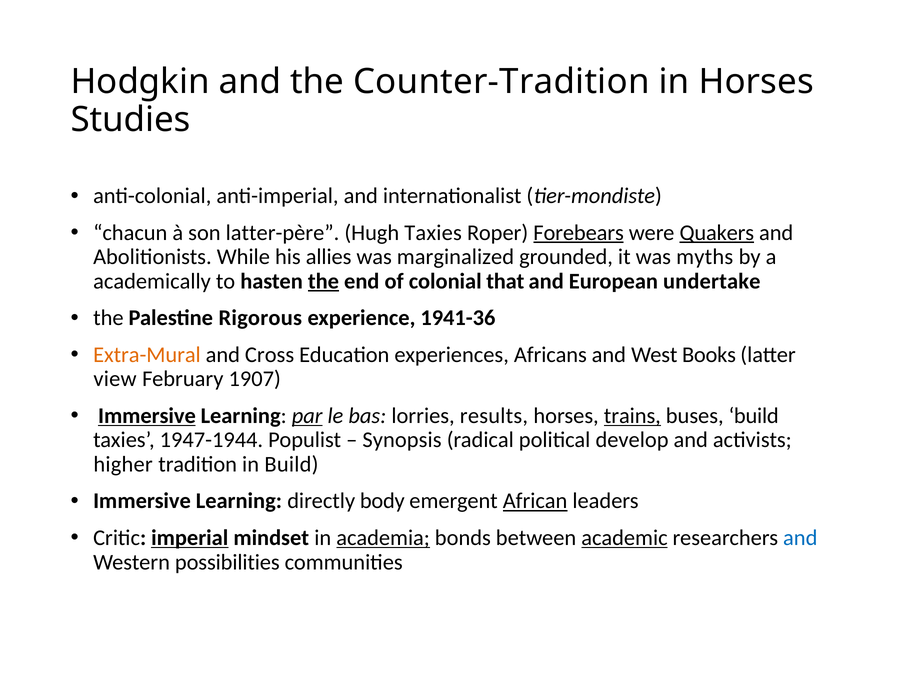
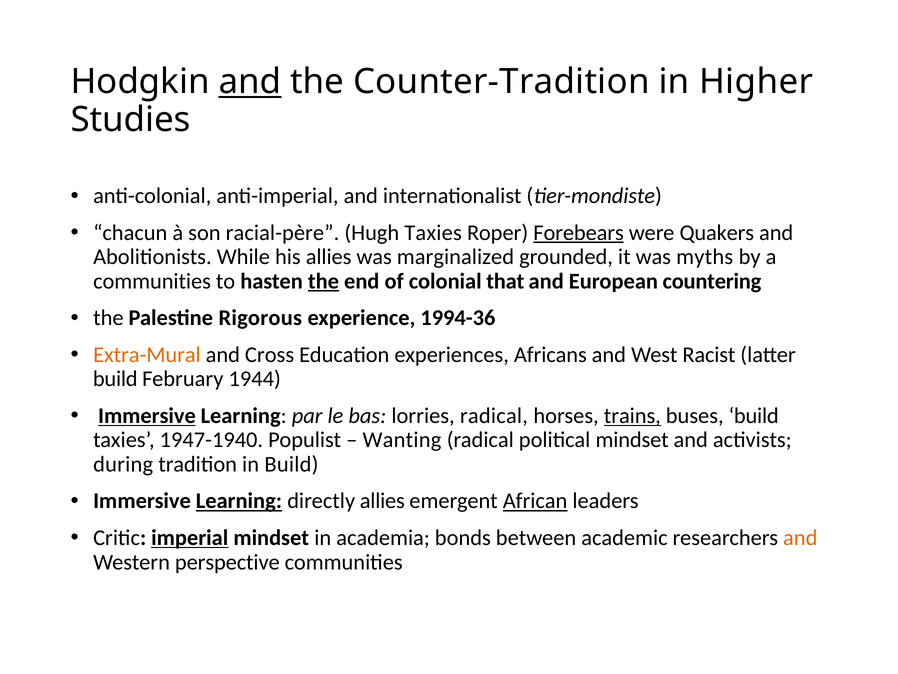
and underline: none -> present (250, 82)
in Horses: Horses -> Higher (756, 82)
latter-père: latter-père -> racial-père (283, 233)
Quakers underline: present -> none (717, 233)
academically: academically -> communities (152, 281)
undertake: undertake -> countering (712, 281)
1941-36: 1941-36 -> 1994-36 (458, 318)
Books: Books -> Racist (709, 354)
view: view -> build (115, 379)
1907: 1907 -> 1944 (255, 379)
par underline: present -> none (307, 415)
lorries results: results -> radical (494, 415)
1947-1944: 1947-1944 -> 1947-1940 (211, 440)
Synopsis: Synopsis -> Wanting (402, 440)
political develop: develop -> mindset (632, 440)
higher: higher -> during (123, 464)
Learning underline: none -> present (239, 501)
directly body: body -> allies (382, 501)
academia underline: present -> none (383, 537)
academic underline: present -> none (624, 537)
and colour: blue -> orange (800, 537)
possibilities: possibilities -> perspective (227, 562)
